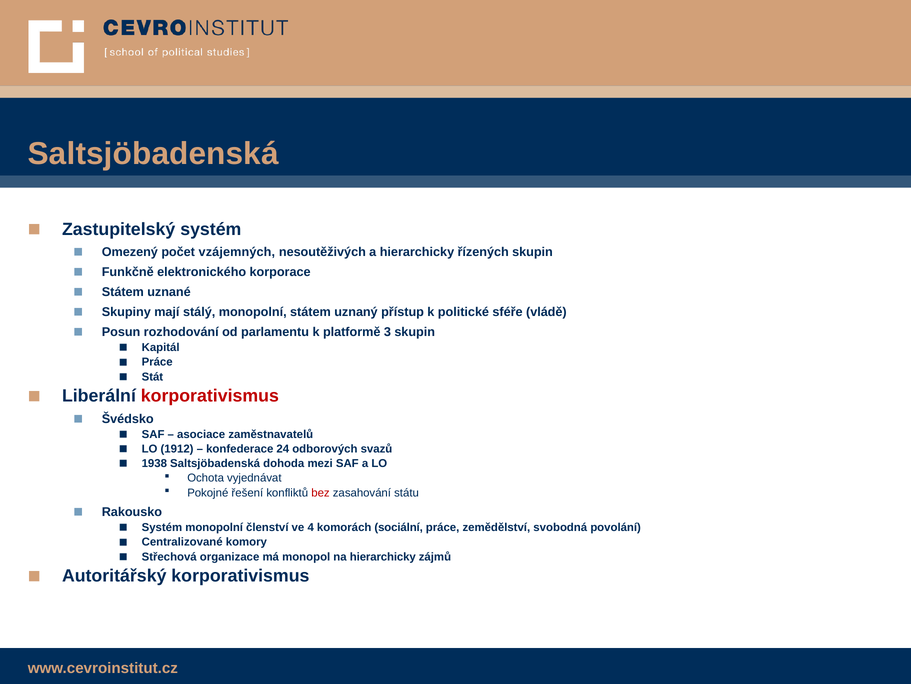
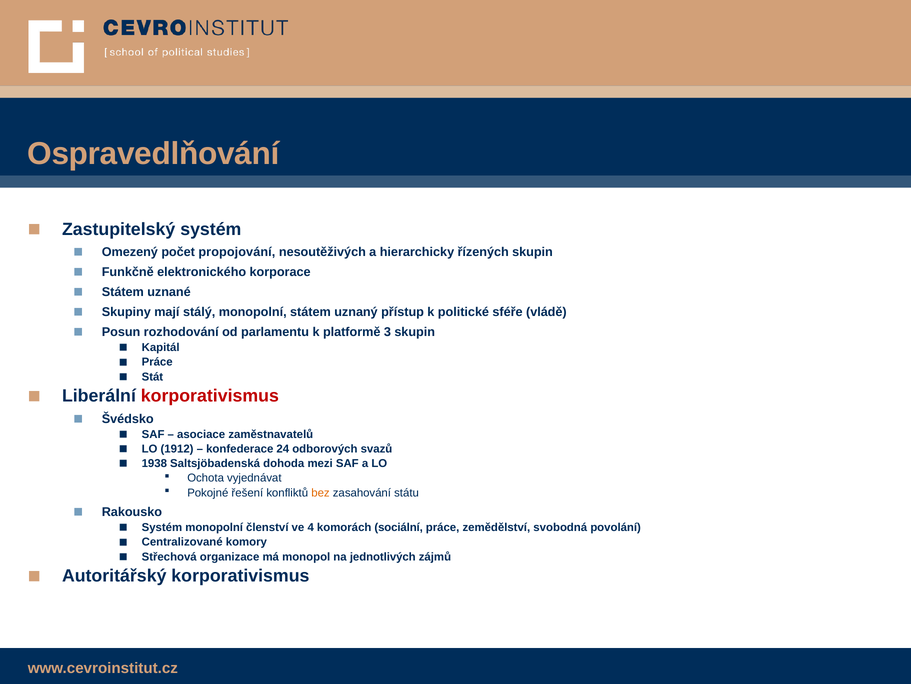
Saltsjöbadenská: Saltsjöbadenská -> Ospravedlňování (153, 154)
vzájemných: vzájemných -> propojování (237, 252)
bez colour: red -> orange (320, 492)
na hierarchicky: hierarchicky -> jednotlivých (383, 556)
